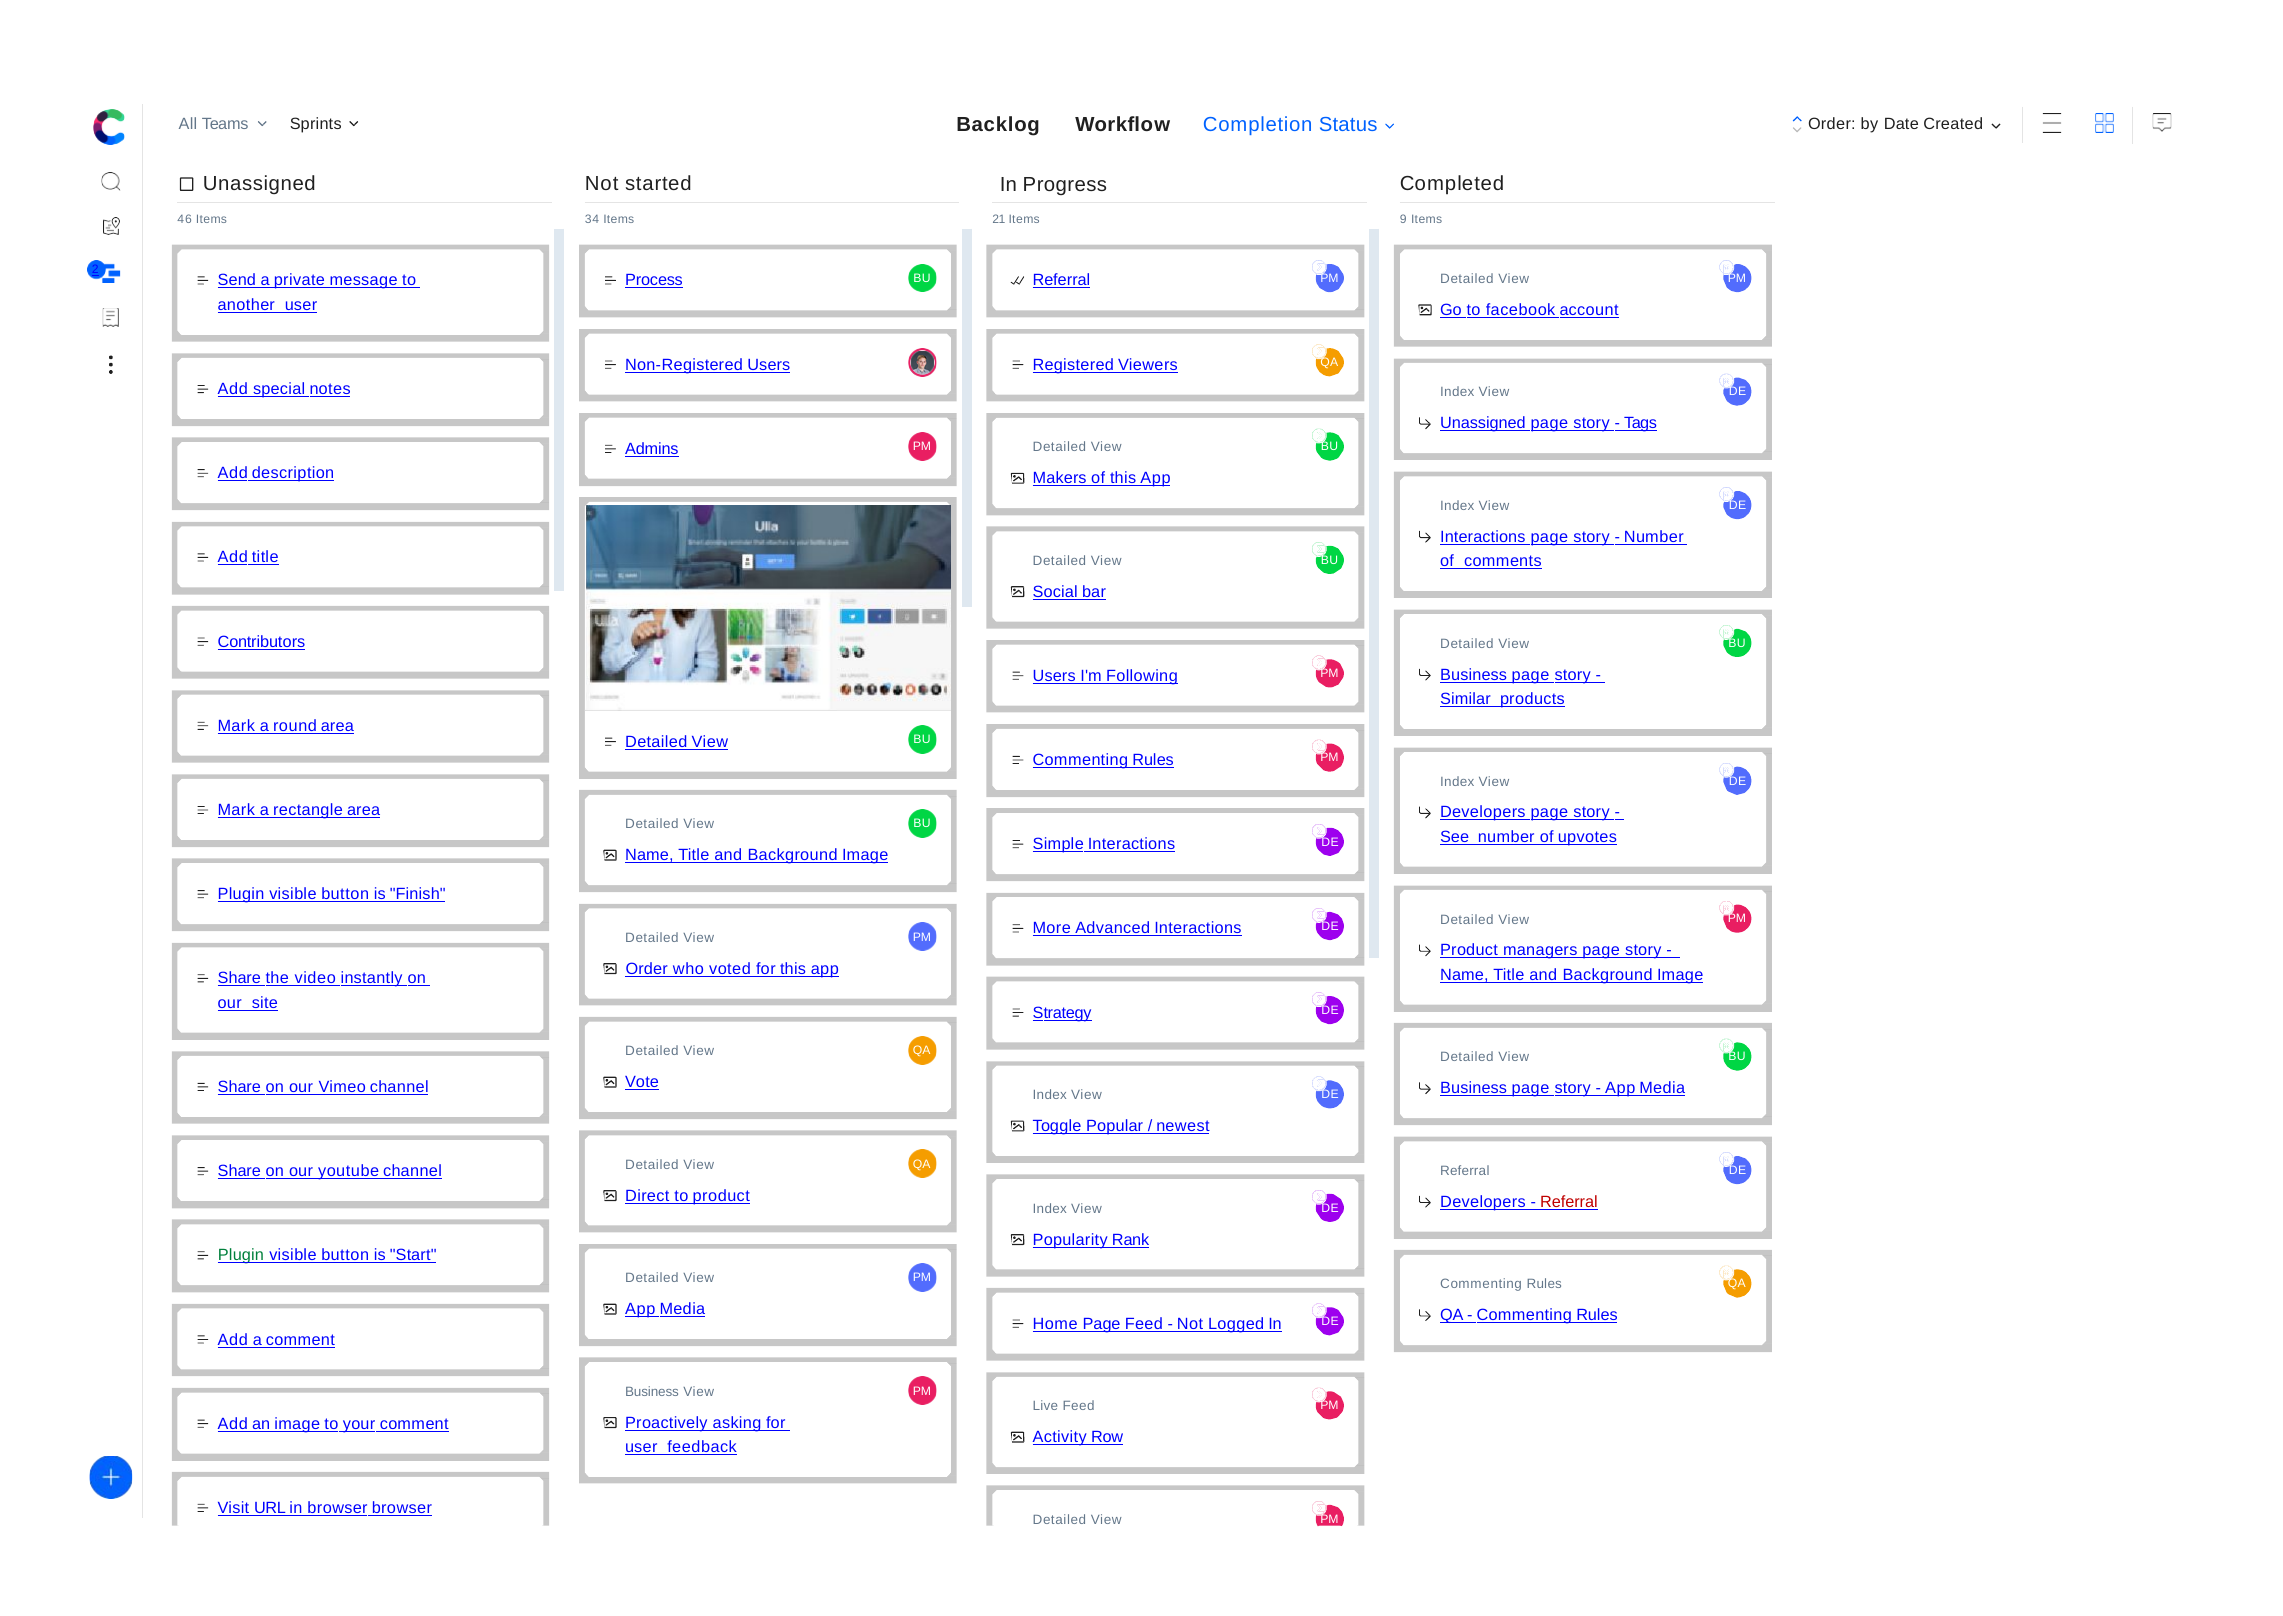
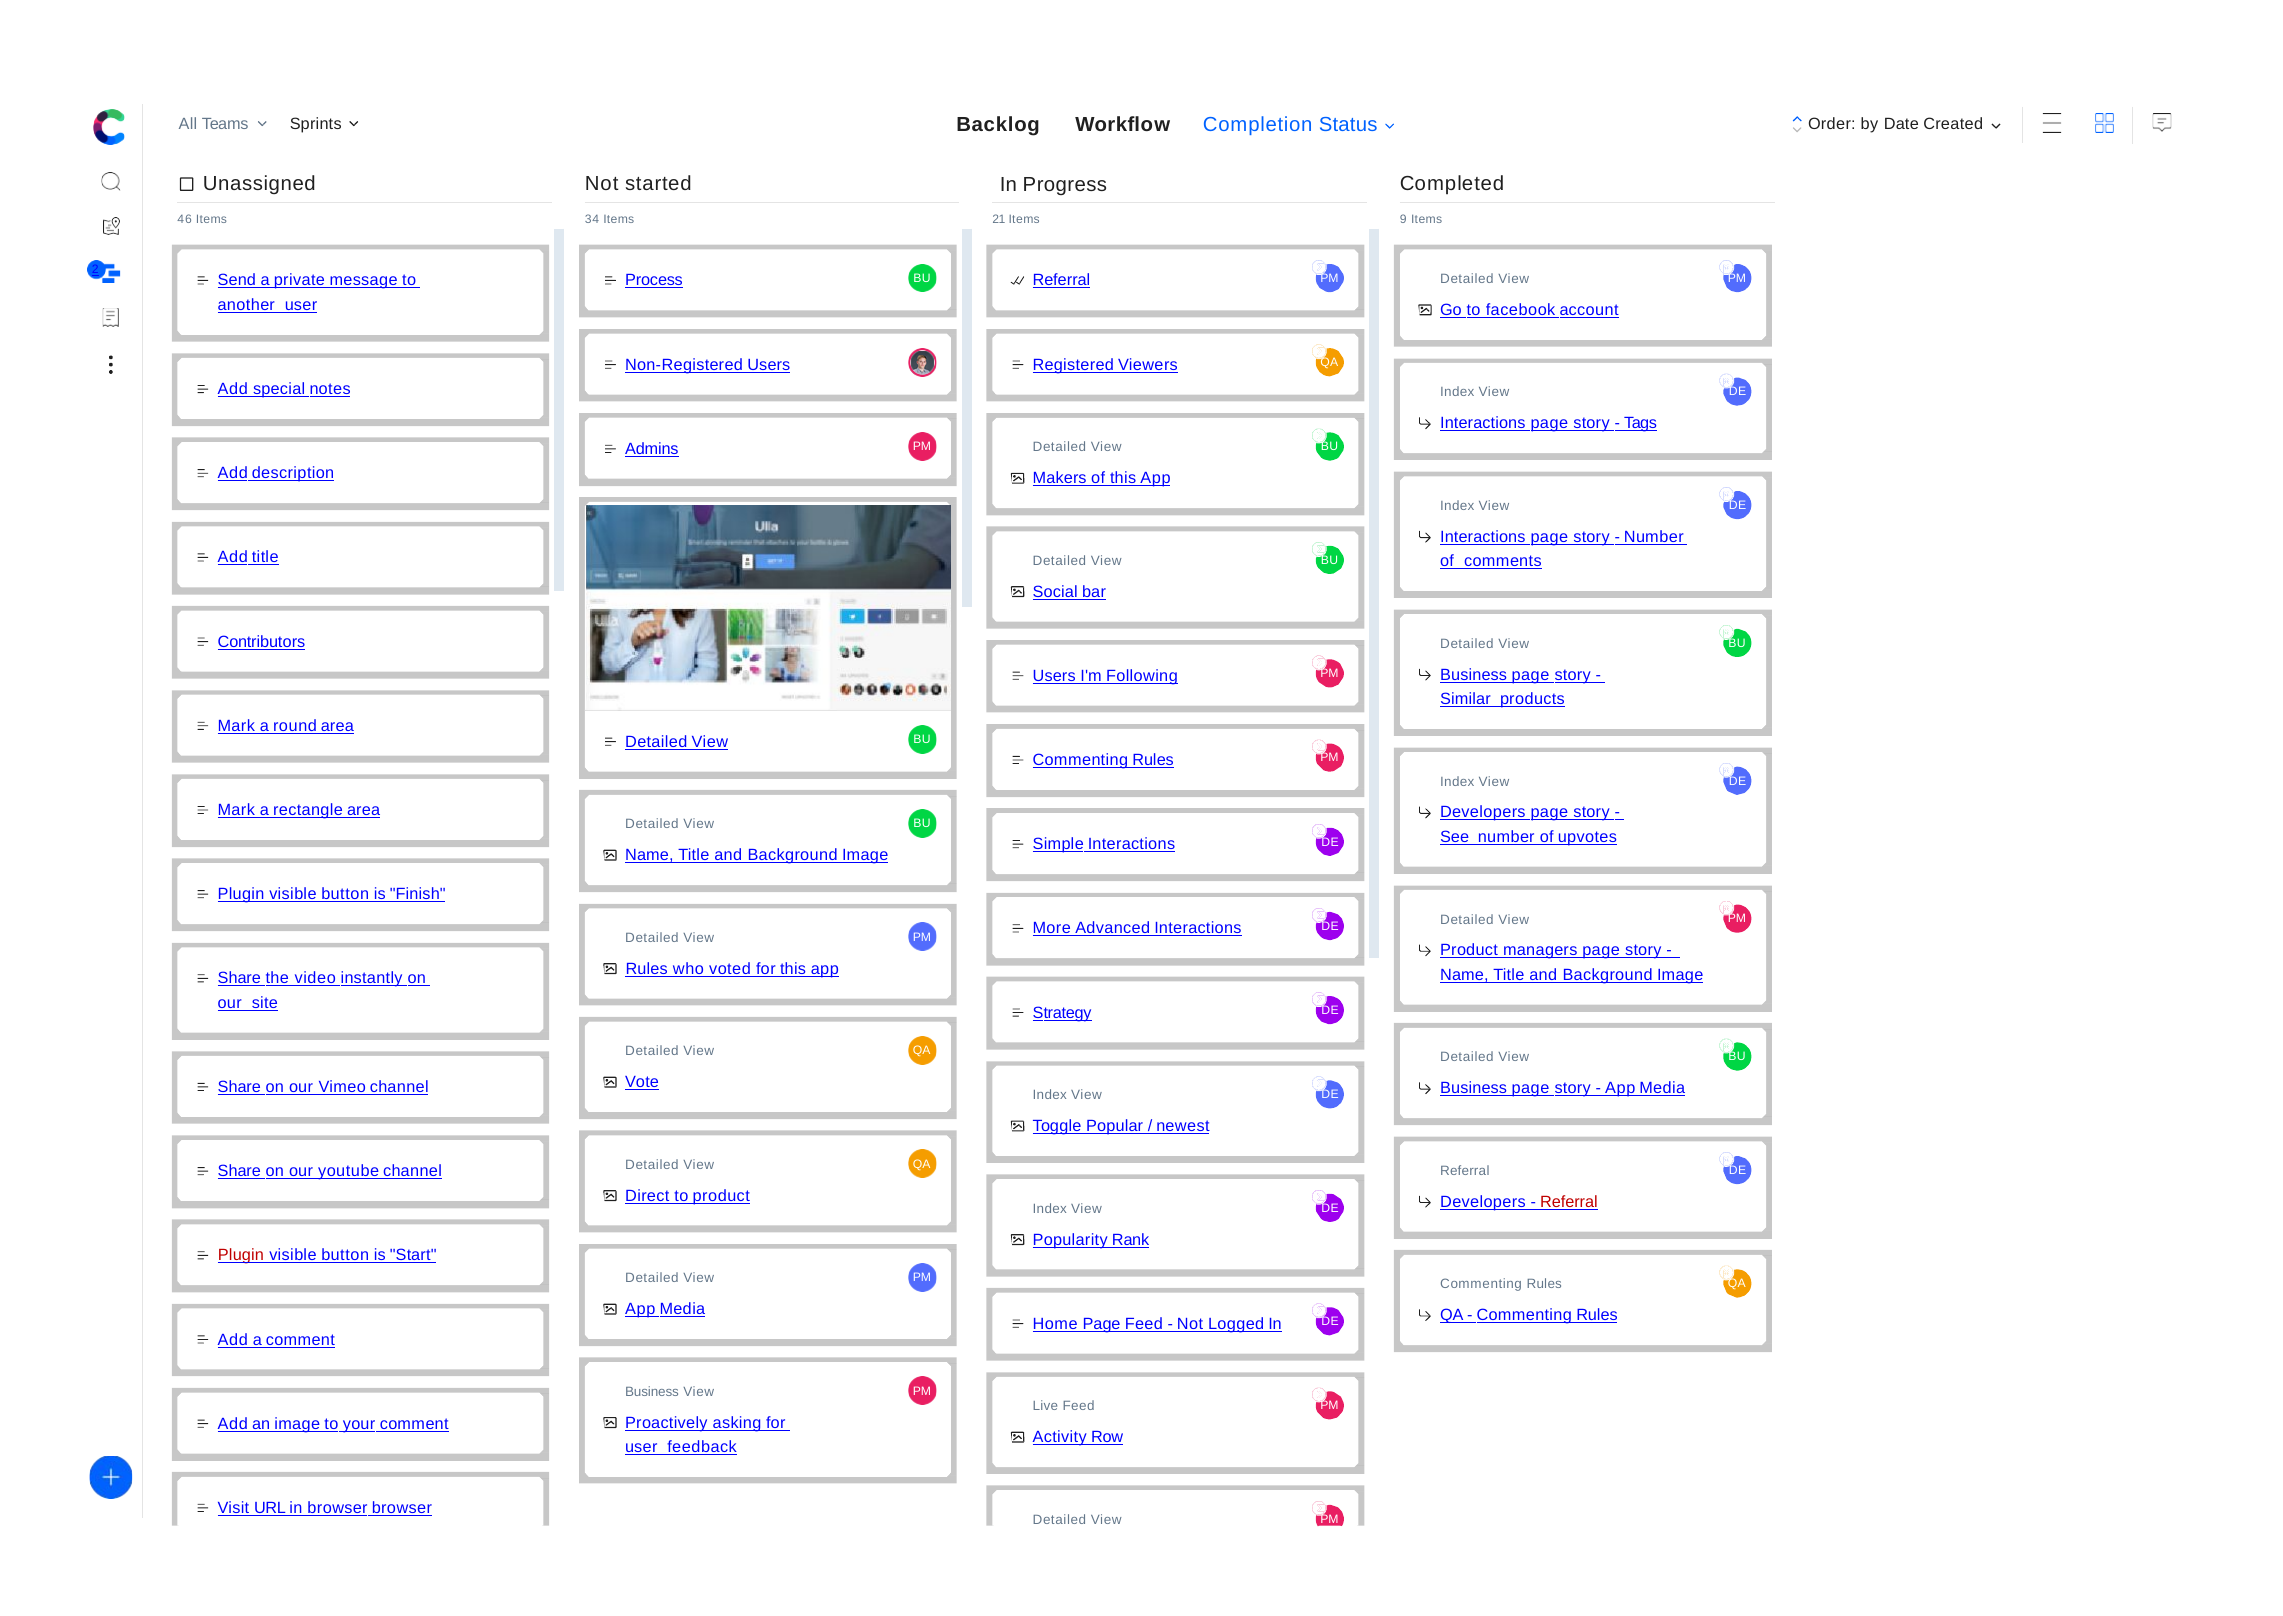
Unassigned: Unassigned -> Interactions (1483, 423)
Order: Order -> Rules (647, 969)
Plugin colour: green -> red (241, 1255)
